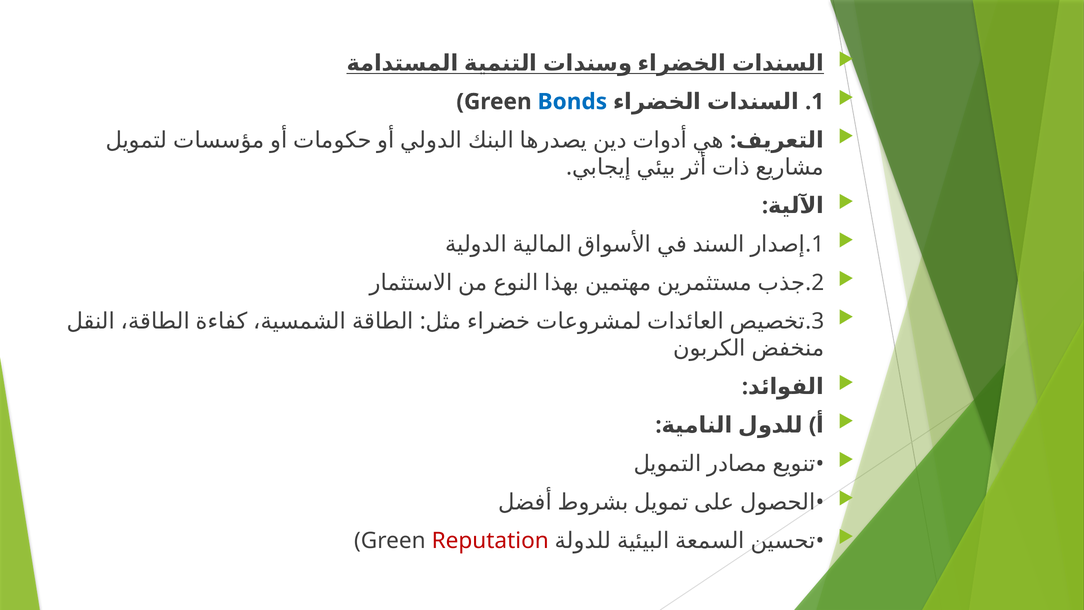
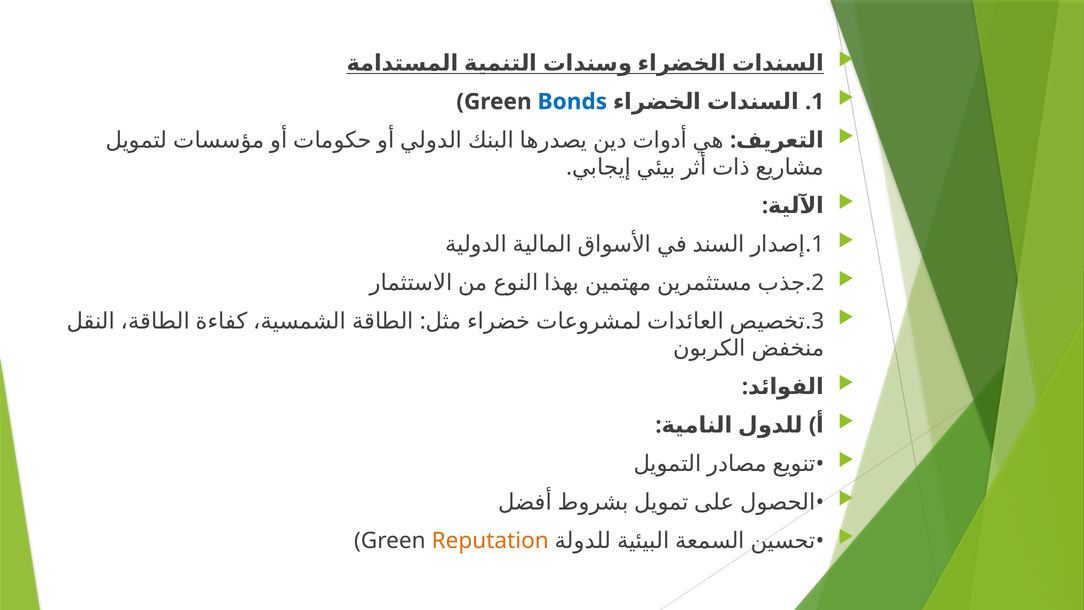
Reputation colour: red -> orange (490, 540)
